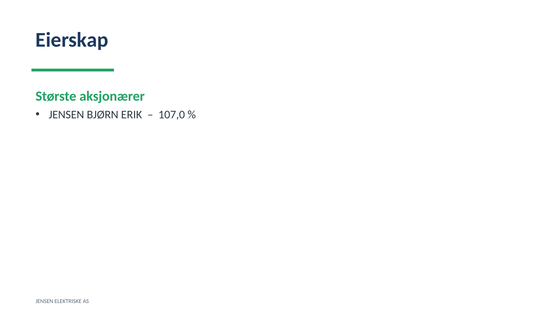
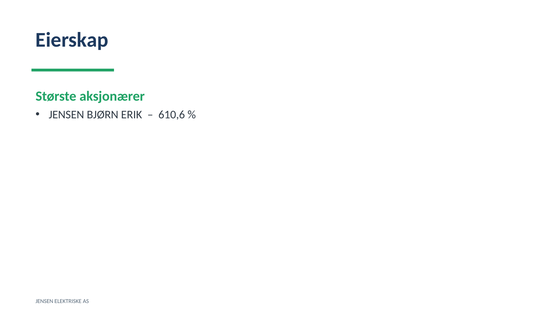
107,0: 107,0 -> 610,6 (172, 115)
